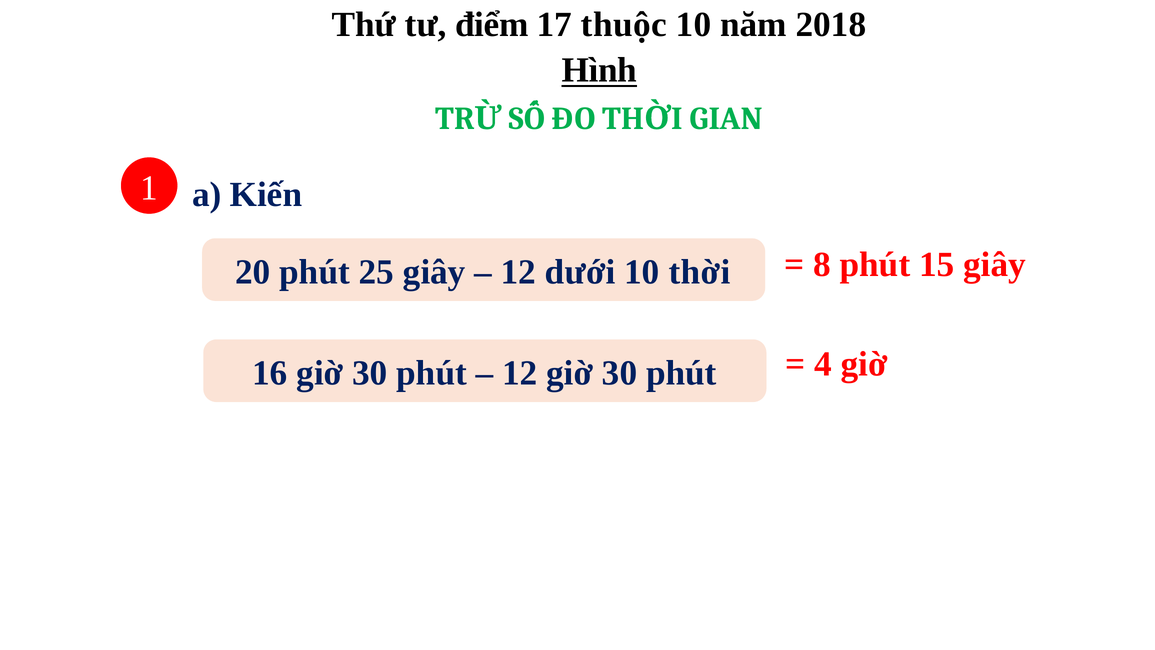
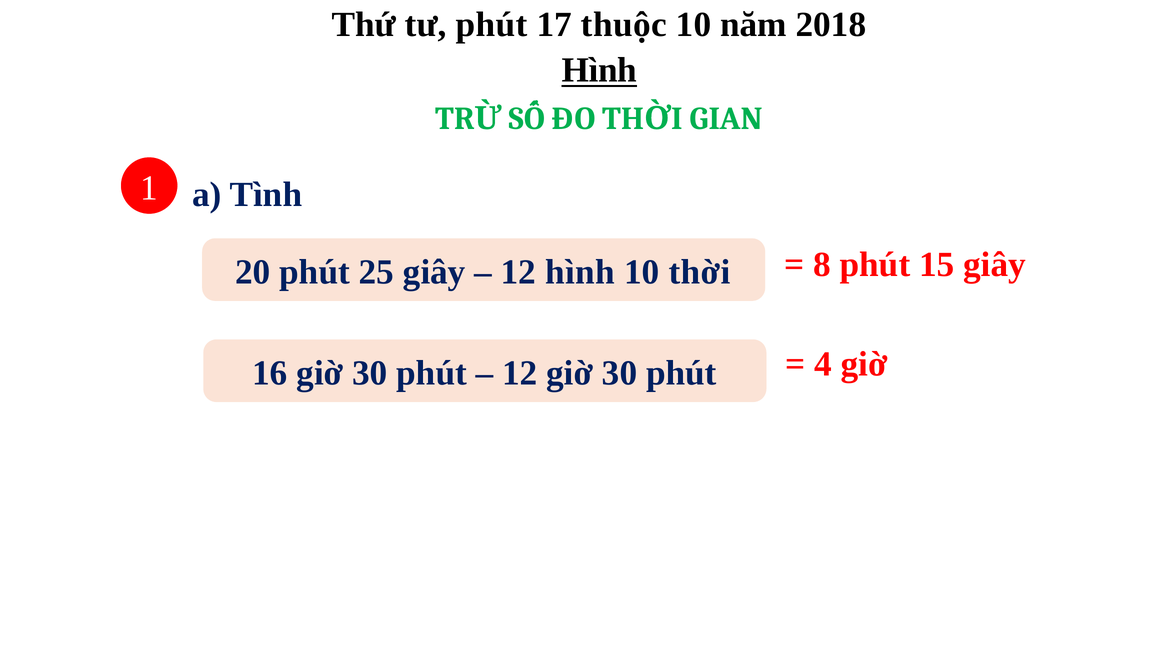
tư điểm: điểm -> phút (492, 25)
Kiến: Kiến -> Tình (266, 194)
12 dưới: dưới -> hình (580, 272)
